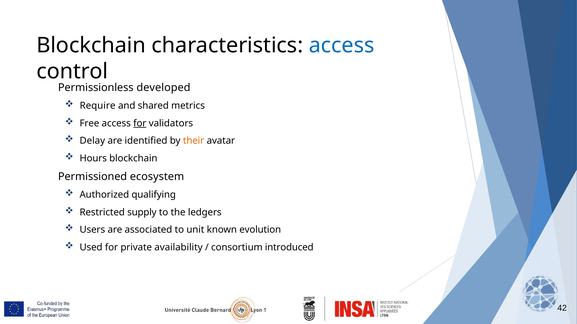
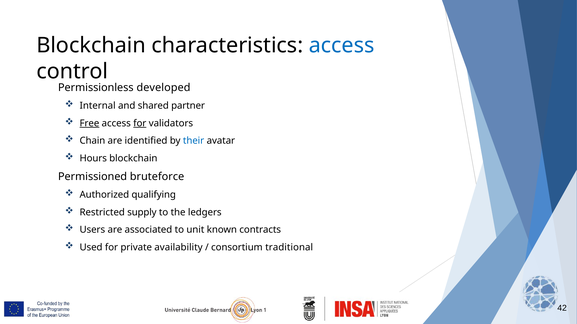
Require: Require -> Internal (98, 106)
metrics: metrics -> partner (188, 106)
Free underline: none -> present (89, 123)
Delay: Delay -> Chain (92, 141)
their colour: orange -> blue (194, 141)
ecosystem: ecosystem -> bruteforce (157, 177)
evolution: evolution -> contracts (260, 230)
introduced: introduced -> traditional (289, 248)
